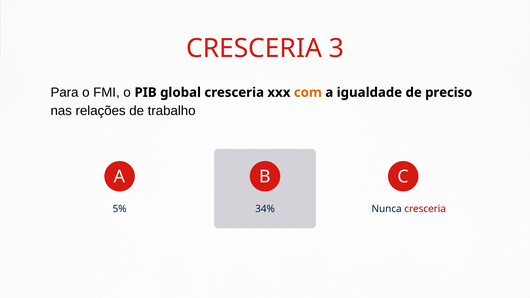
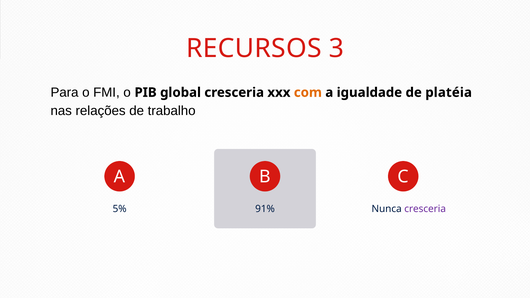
CRESCERIA: CRESCERIA -> RECURSOS (254, 48)
preciso: preciso -> platéia (449, 93)
34%: 34% -> 91% (265, 209)
cresceria colour: red -> purple (425, 209)
